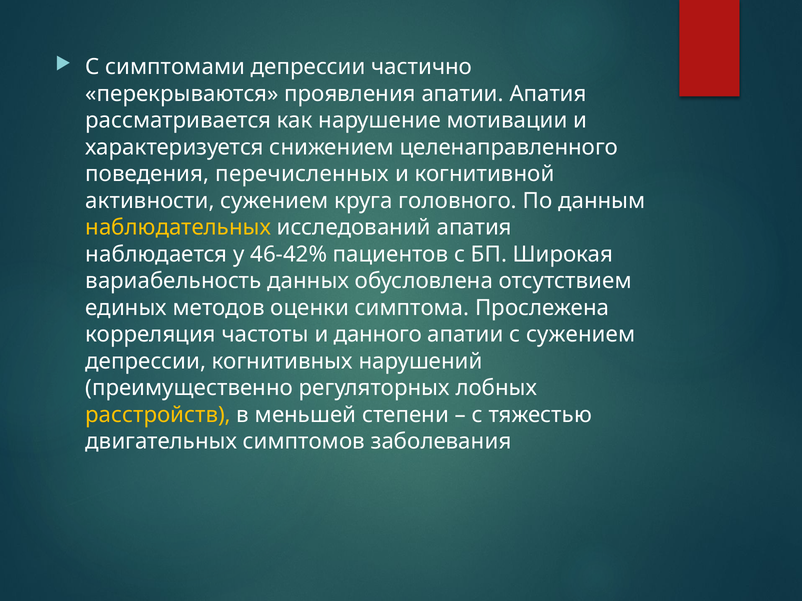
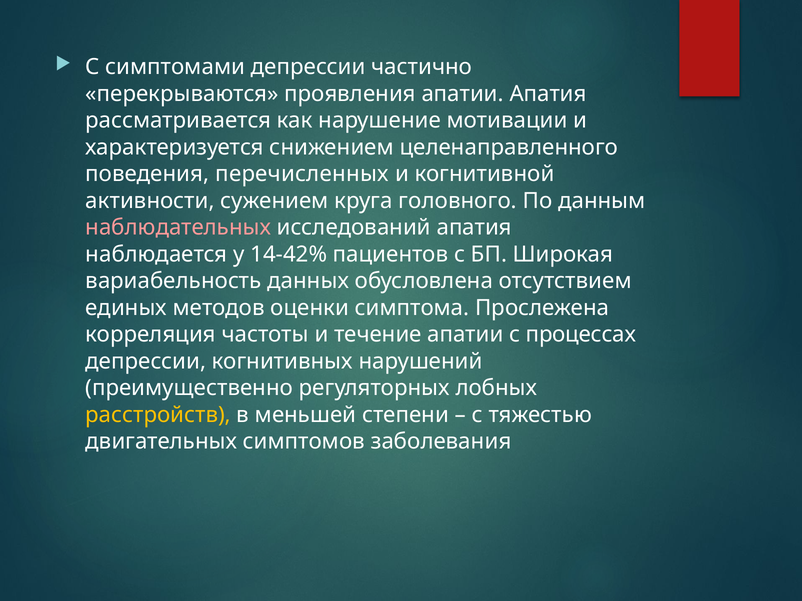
наблюдательных colour: yellow -> pink (178, 228)
46-42%: 46-42% -> 14-42% (289, 255)
данного: данного -> течение (378, 335)
с сужением: сужением -> процессах (581, 335)
